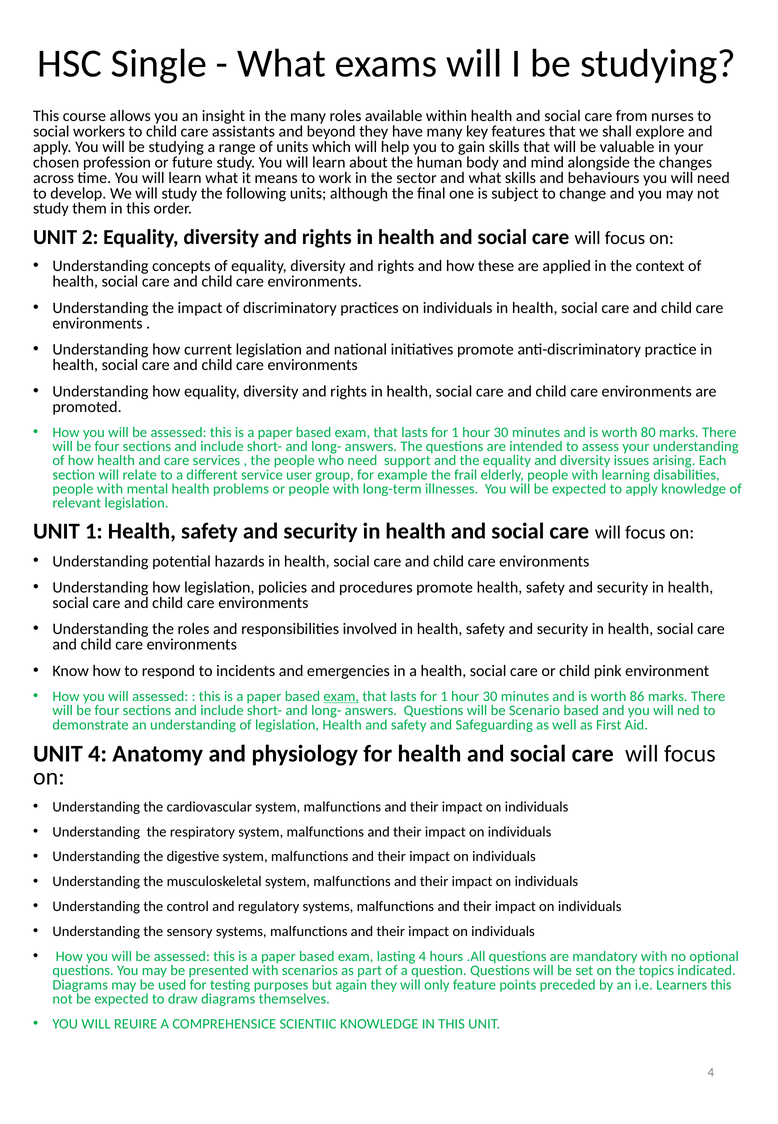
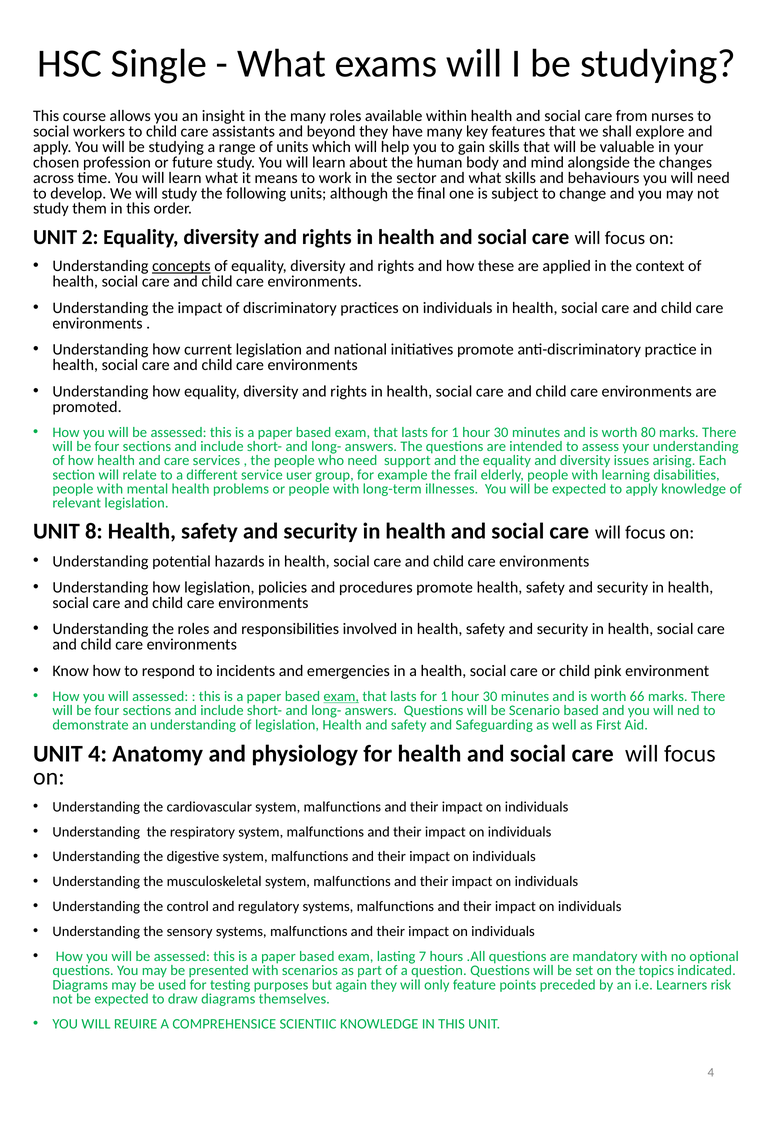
concepts underline: none -> present (181, 266)
UNIT 1: 1 -> 8 (94, 531)
86: 86 -> 66 (637, 696)
lasting 4: 4 -> 7 (423, 956)
Learners this: this -> risk (721, 985)
